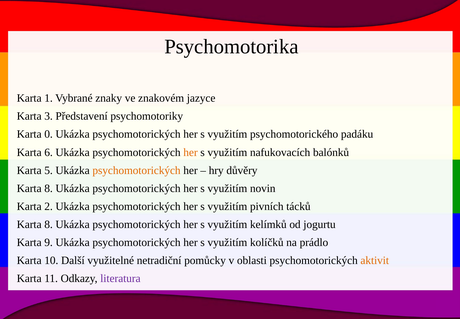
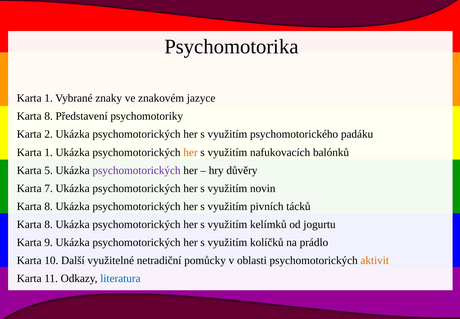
3: 3 -> 8 (49, 116)
0: 0 -> 2 (49, 134)
6: 6 -> 1 (49, 152)
psychomotorických colour: orange -> purple (137, 170)
8: 8 -> 7 (49, 188)
2: 2 -> 8 (49, 206)
literatura colour: purple -> blue (120, 278)
